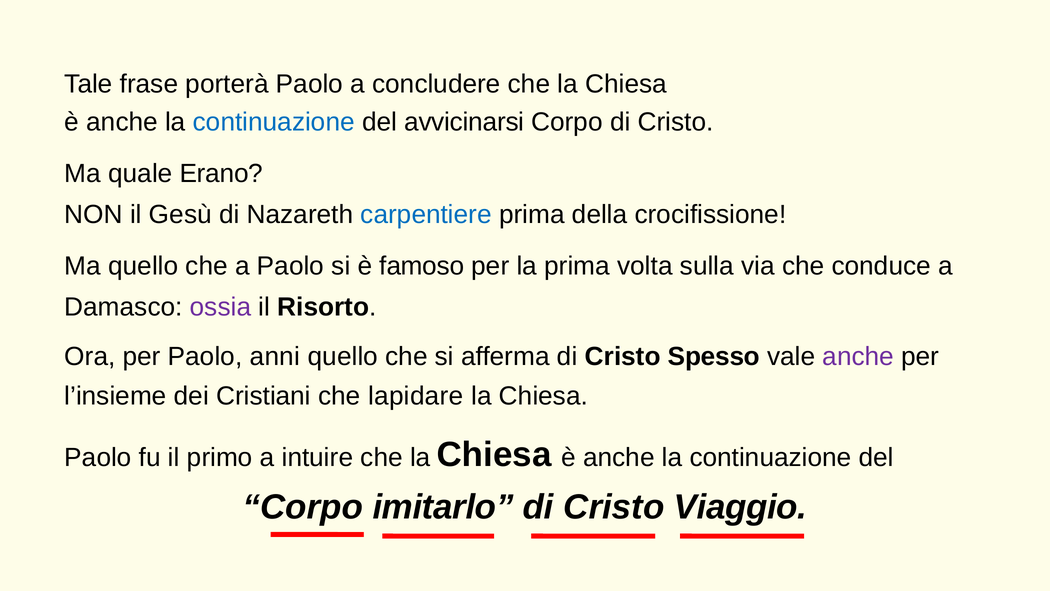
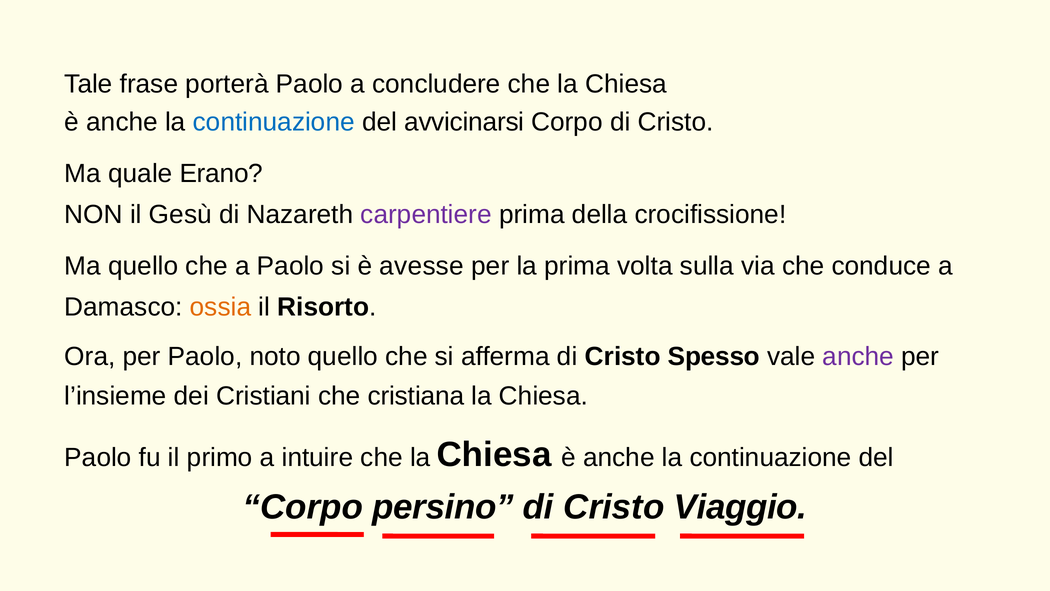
carpentiere colour: blue -> purple (426, 214)
famoso: famoso -> avesse (422, 266)
ossia colour: purple -> orange (220, 307)
anni: anni -> noto (275, 357)
lapidare: lapidare -> cristiana (416, 396)
imitarlo: imitarlo -> persino (443, 507)
